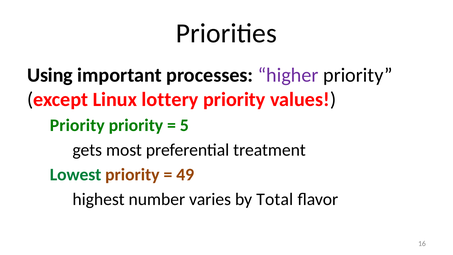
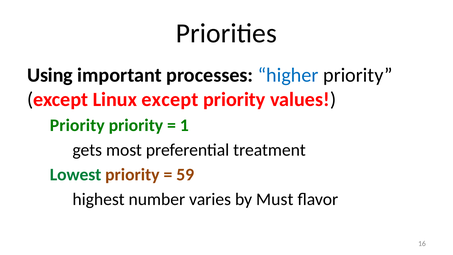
higher colour: purple -> blue (288, 75)
Linux lottery: lottery -> except (170, 99)
5: 5 -> 1 (184, 125)
49: 49 -> 59 (185, 175)
Total: Total -> Must (275, 199)
